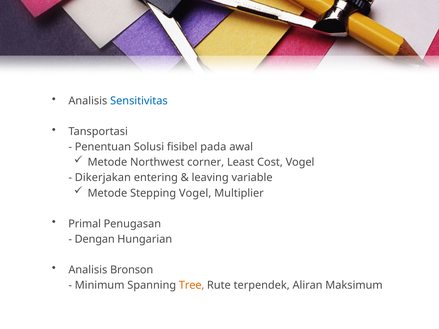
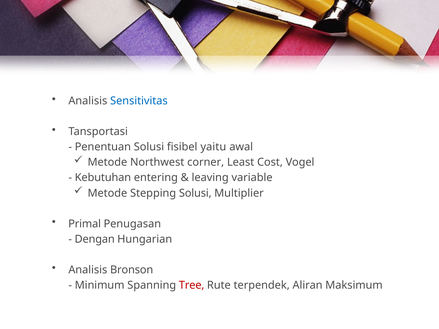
pada: pada -> yaitu (213, 147)
Dikerjakan: Dikerjakan -> Kebutuhan (103, 178)
Stepping Vogel: Vogel -> Solusi (195, 193)
Tree colour: orange -> red (192, 285)
